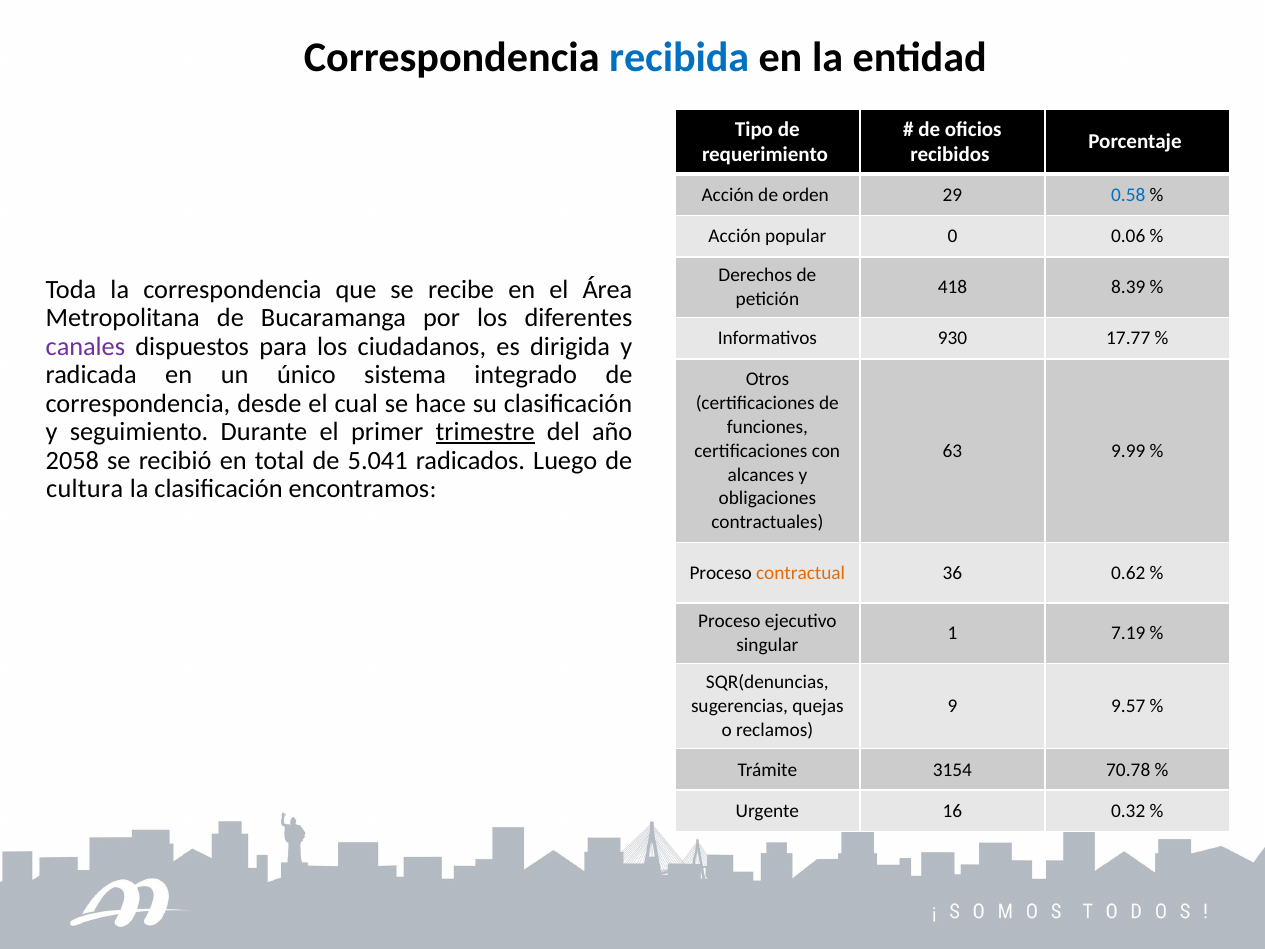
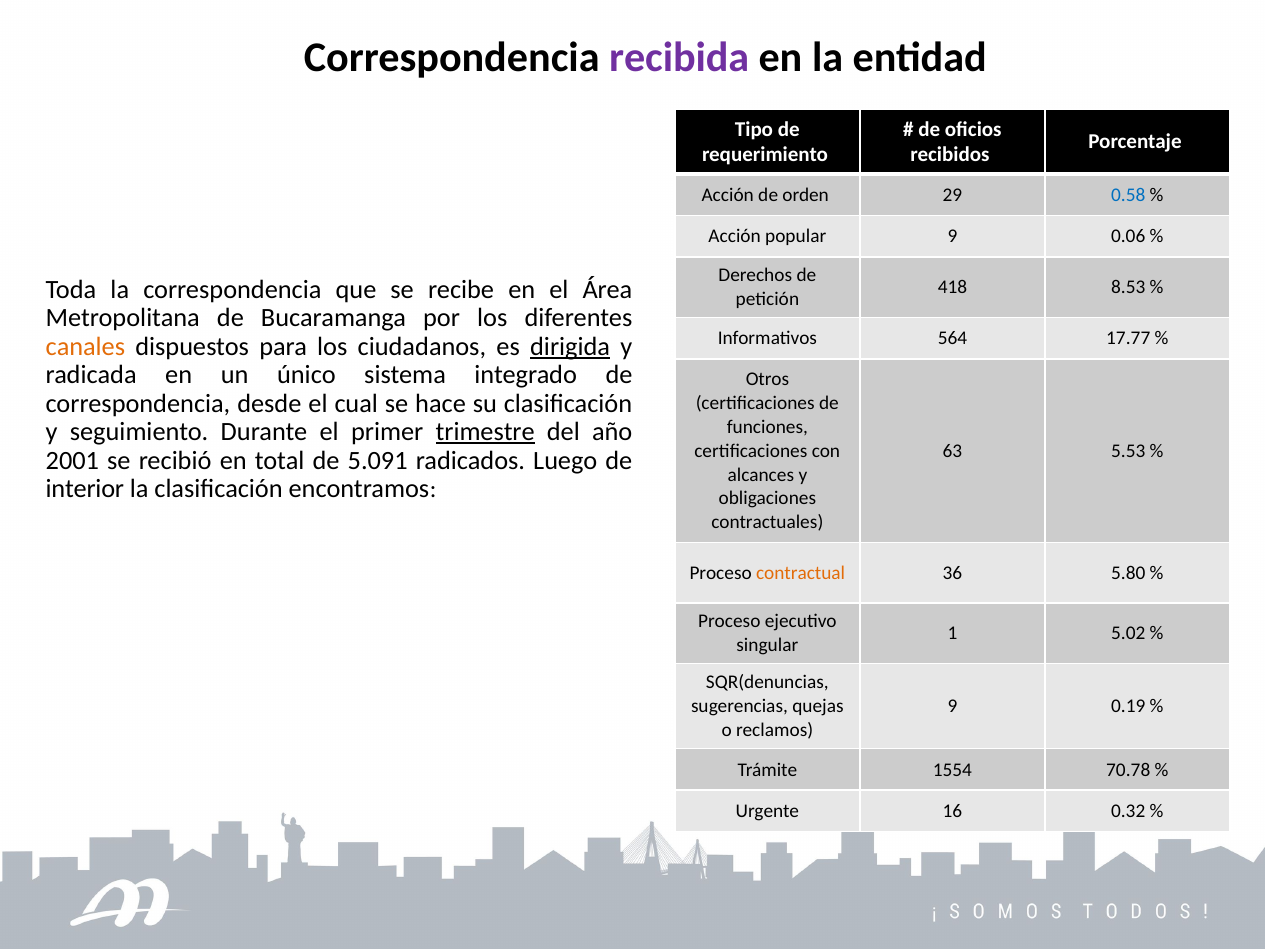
recibida colour: blue -> purple (679, 58)
popular 0: 0 -> 9 (952, 236)
8.39: 8.39 -> 8.53 (1128, 287)
930: 930 -> 564 (952, 338)
canales colour: purple -> orange (85, 346)
dirigida underline: none -> present (570, 346)
9.99: 9.99 -> 5.53 (1128, 451)
2058: 2058 -> 2001 (72, 460)
5.041: 5.041 -> 5.091 (378, 460)
cultura: cultura -> interior (85, 489)
0.62: 0.62 -> 5.80 (1128, 573)
7.19: 7.19 -> 5.02 (1128, 633)
9.57: 9.57 -> 0.19 (1128, 706)
3154: 3154 -> 1554 (952, 770)
